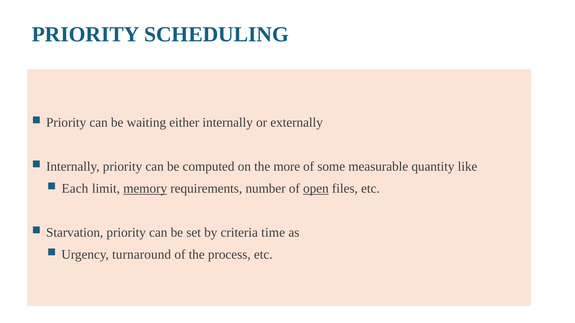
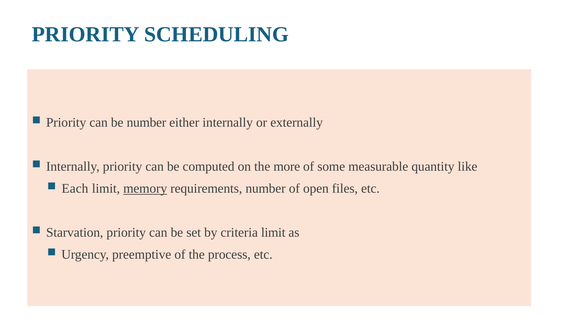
be waiting: waiting -> number (146, 123)
open underline: present -> none (316, 189)
criteria time: time -> limit (273, 233)
turnaround: turnaround -> preemptive (142, 255)
